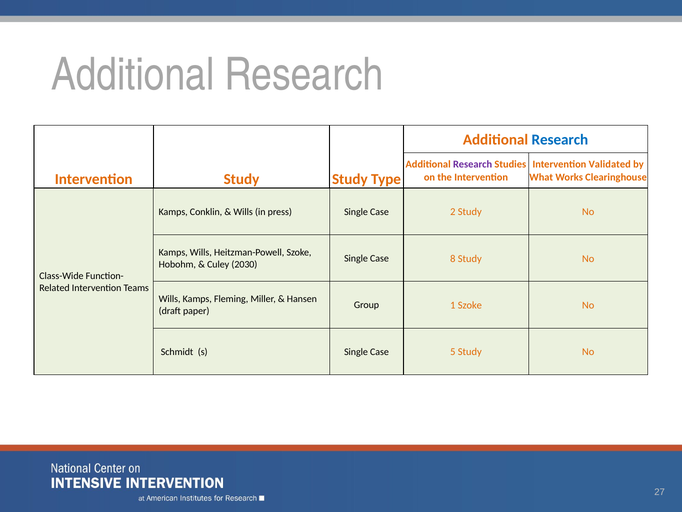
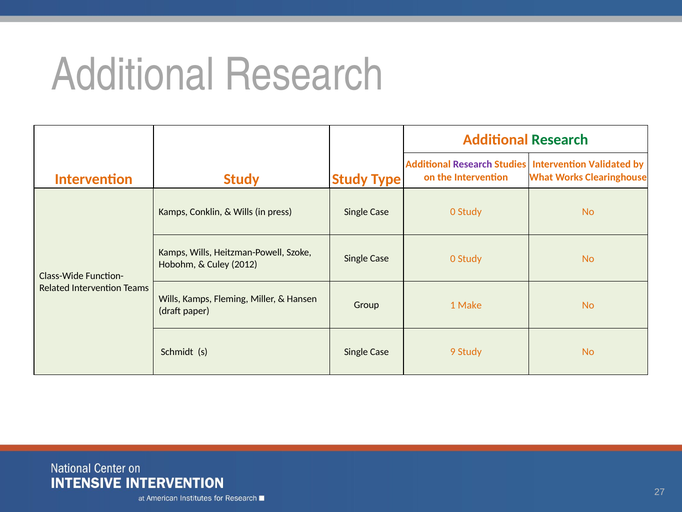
Research colour: blue -> green (560, 139)
press Single Case 2: 2 -> 0 (453, 212)
8: 8 -> 0 (453, 258)
2030: 2030 -> 2012 (244, 264)
1 Szoke: Szoke -> Make (470, 305)
5: 5 -> 9 (453, 351)
